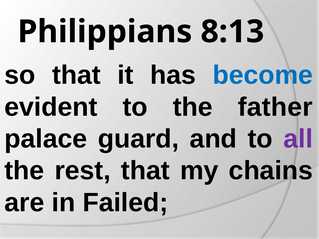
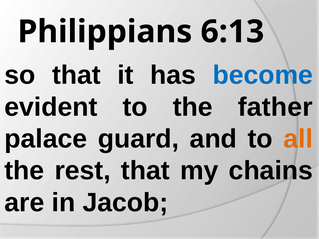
8:13: 8:13 -> 6:13 (232, 32)
all colour: purple -> orange (298, 139)
Failed: Failed -> Jacob (125, 203)
